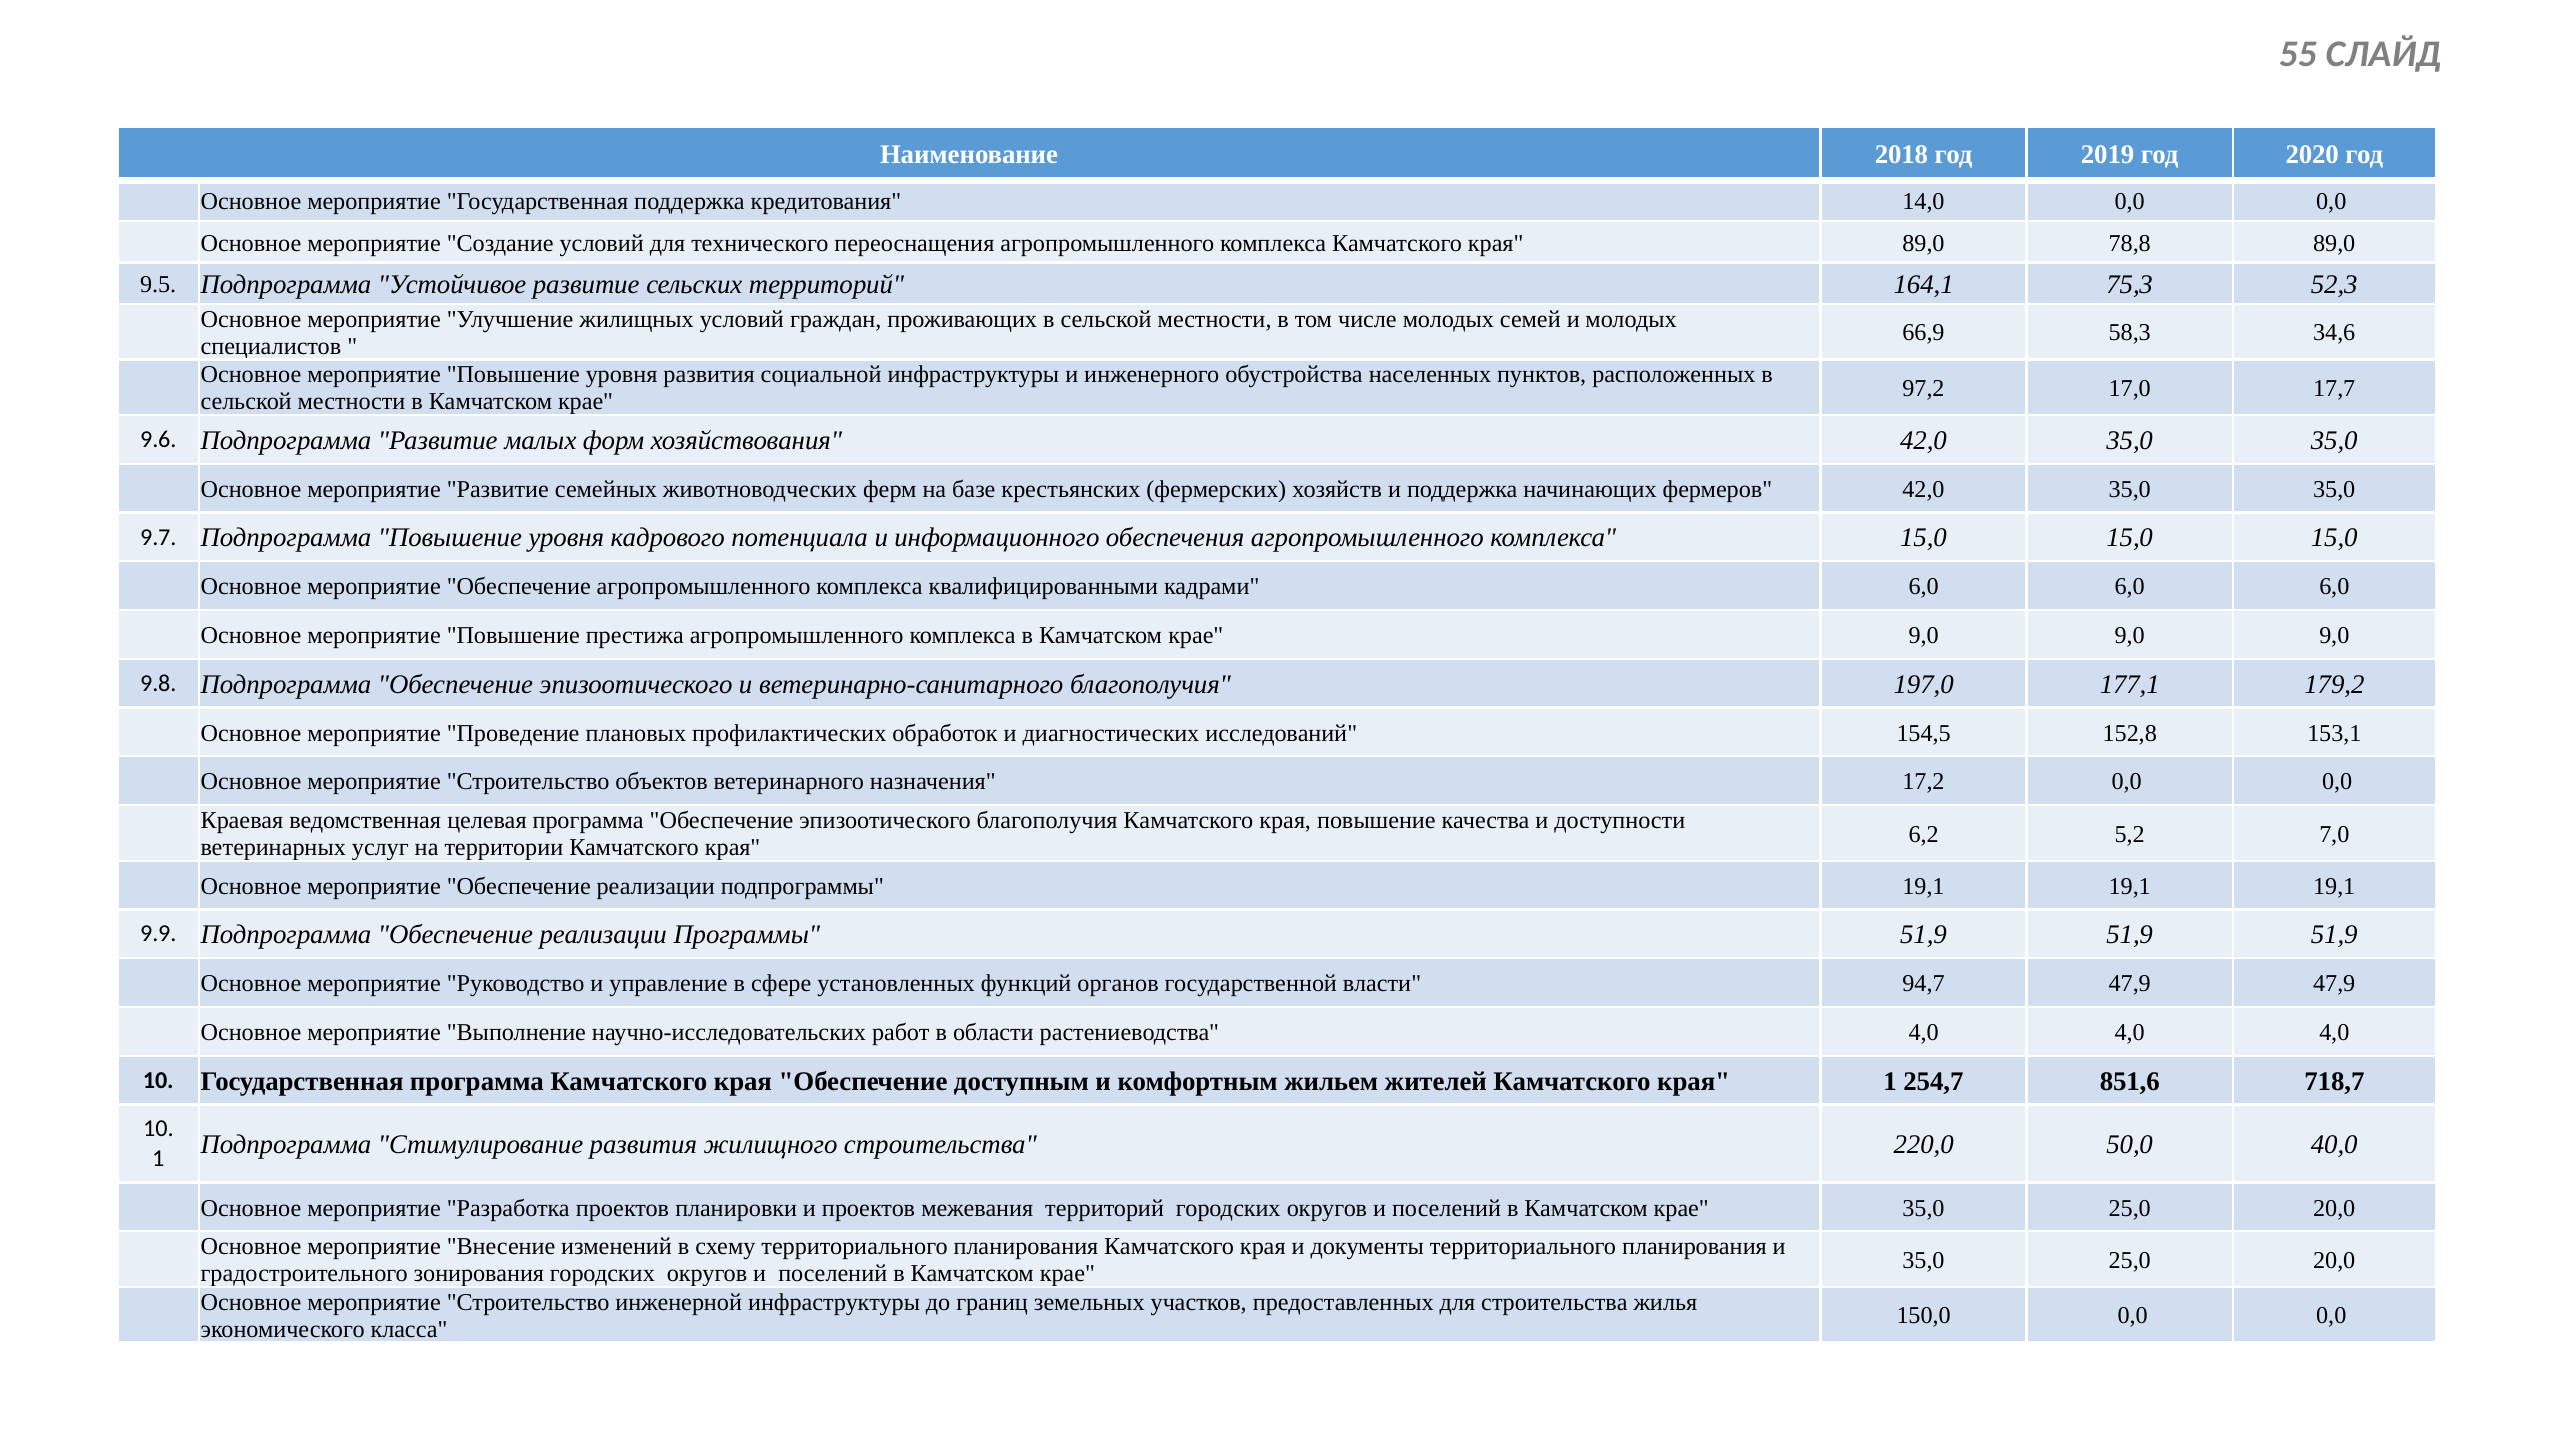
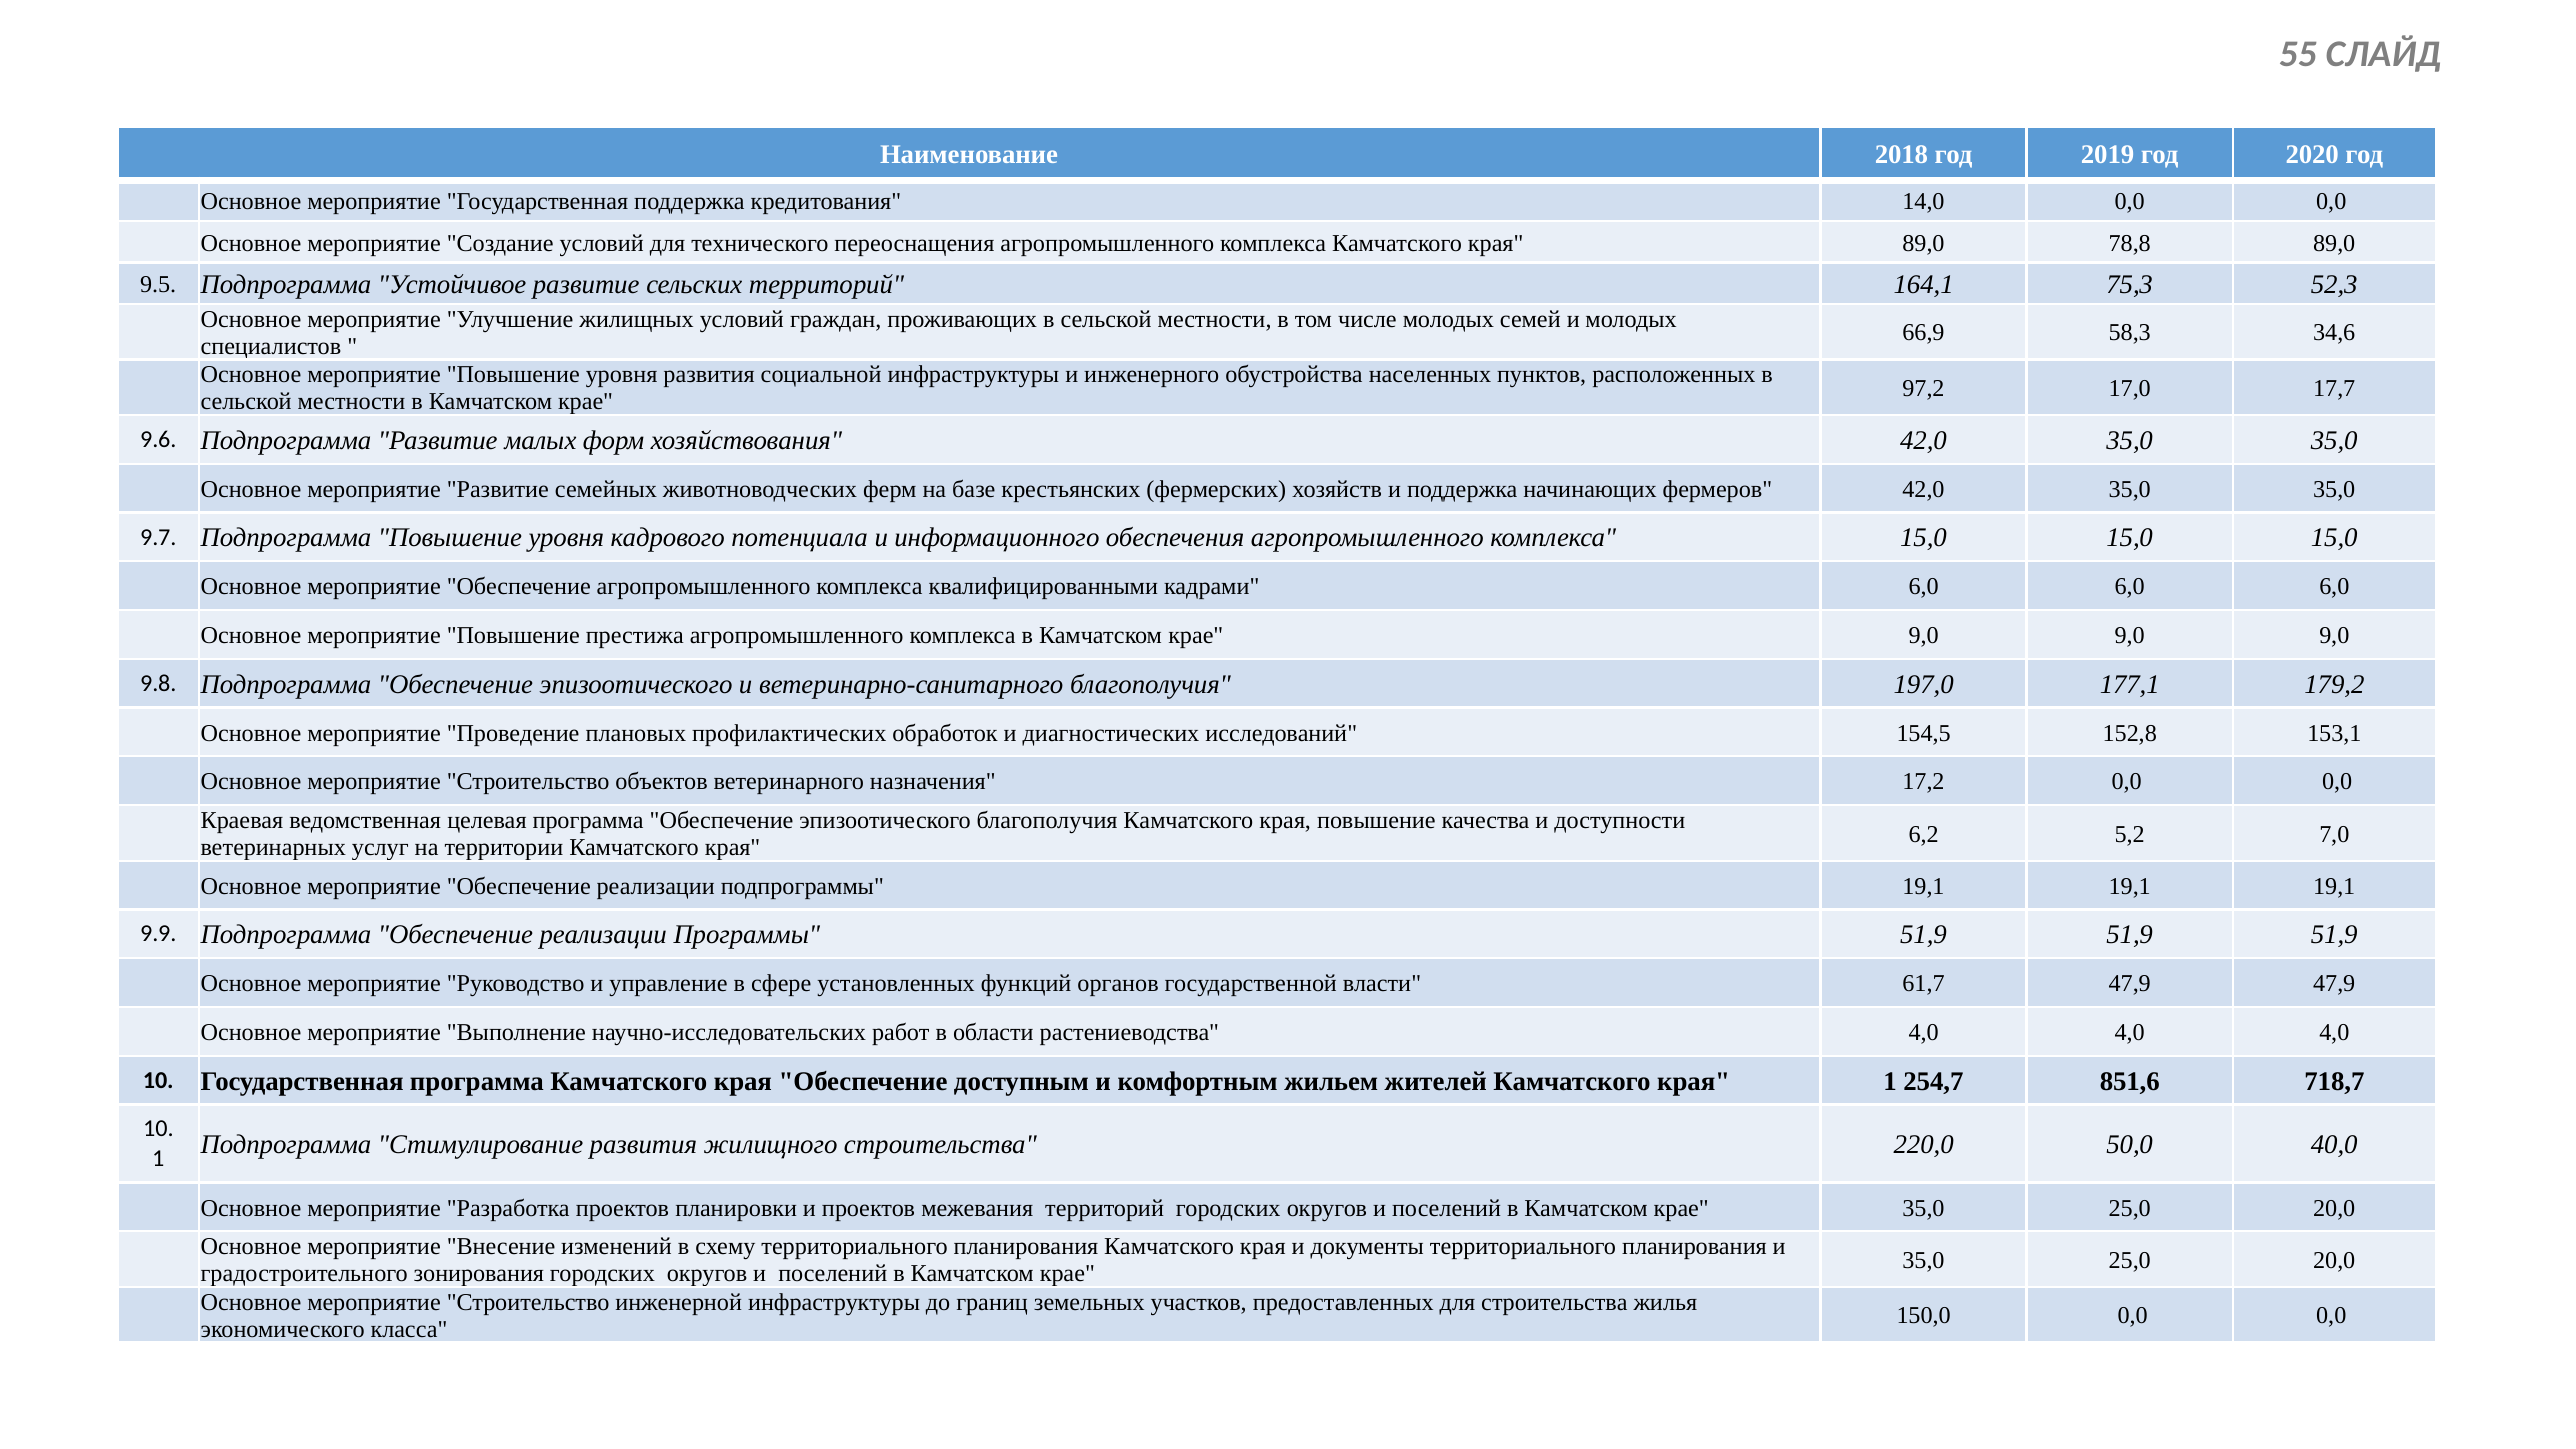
94,7: 94,7 -> 61,7 (1924, 984)
